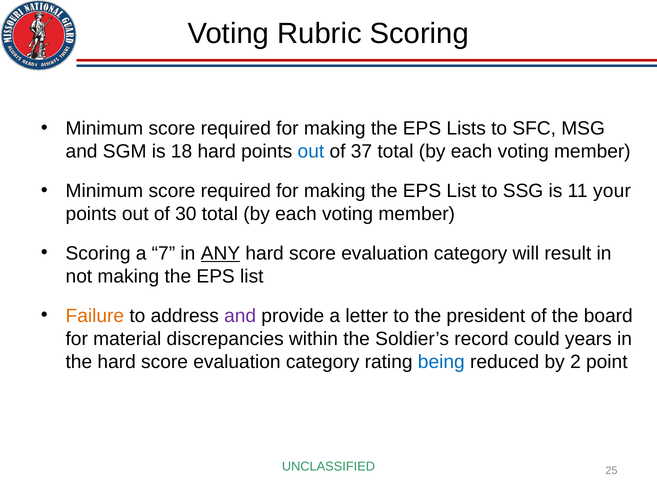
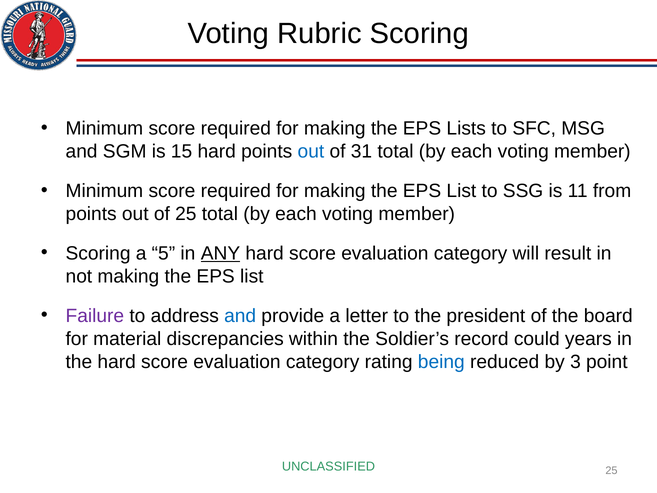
18: 18 -> 15 (182, 151)
37: 37 -> 31 (361, 151)
your: your -> from (612, 191)
of 30: 30 -> 25 (186, 214)
7: 7 -> 5 (163, 253)
Failure colour: orange -> purple (95, 316)
and colour: purple -> blue (240, 316)
2: 2 -> 3 (575, 362)
